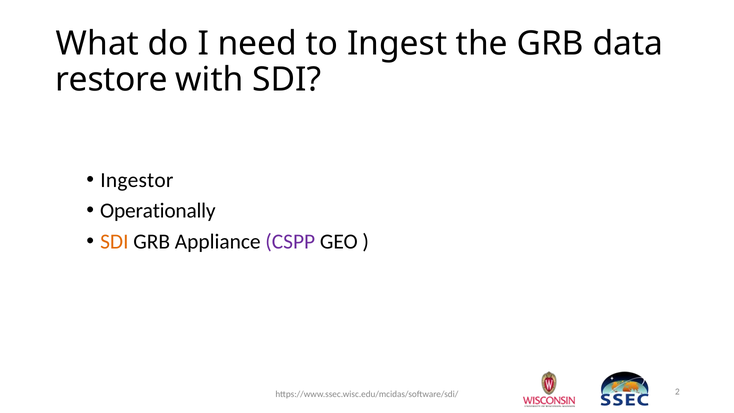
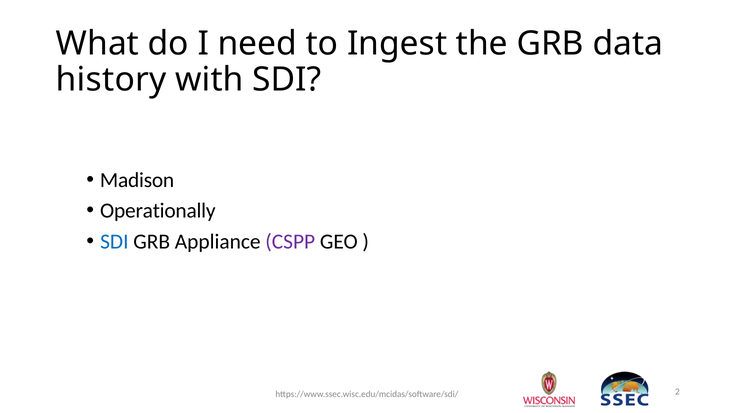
restore: restore -> history (111, 80)
Ingestor: Ingestor -> Madison (137, 180)
SDI colour: orange -> blue (114, 241)
